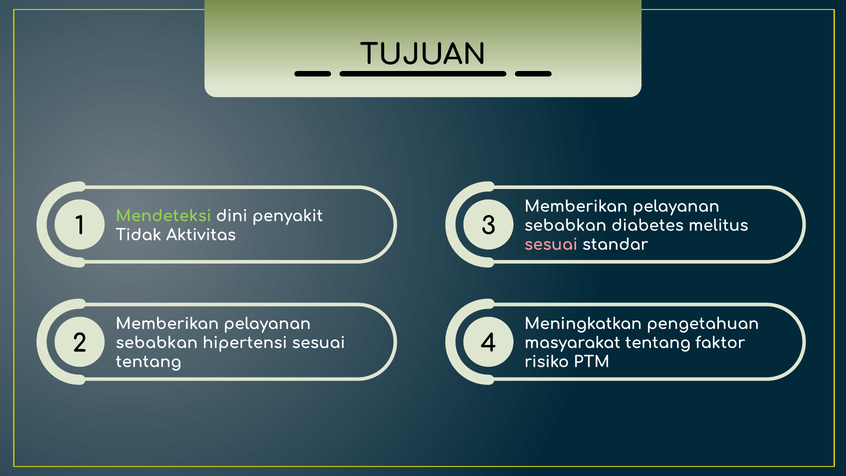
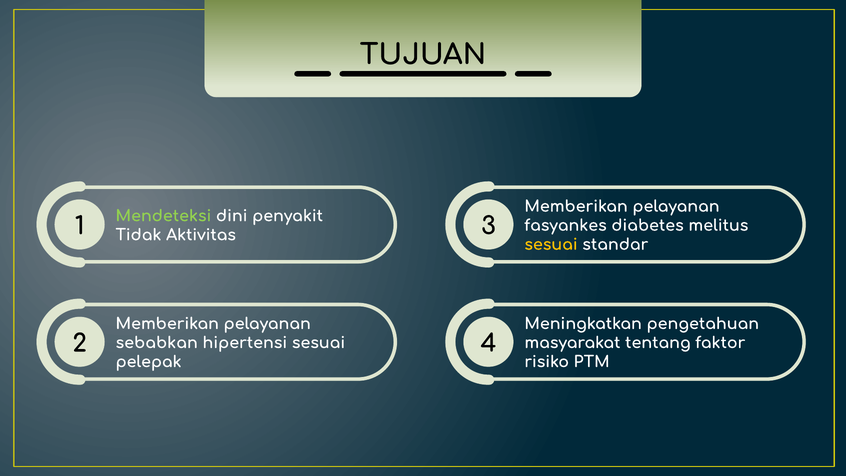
sebabkan: sebabkan -> fasyankes (565, 226)
sesuai colour: pink -> yellow (551, 245)
tentang: tentang -> pelepak (149, 362)
